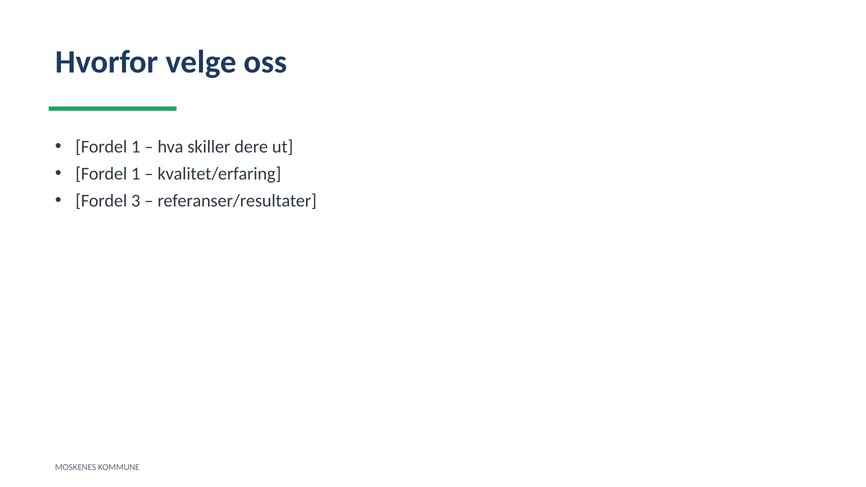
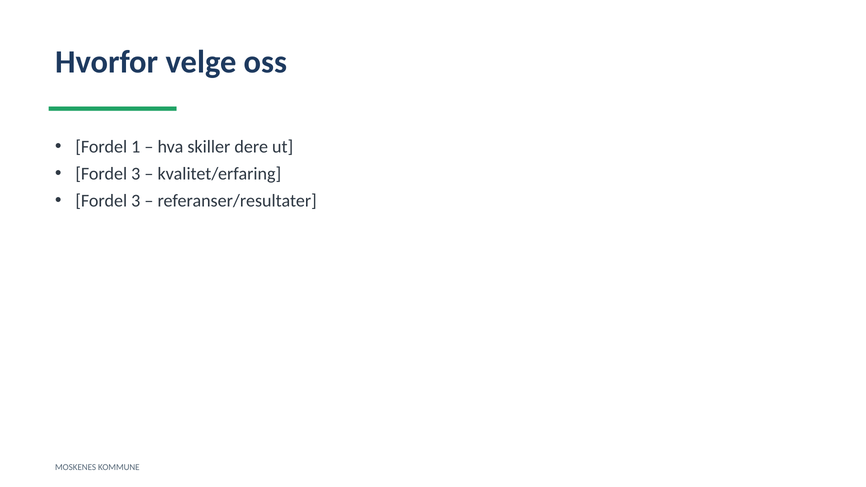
1: 1 -> 3 (136, 174)
